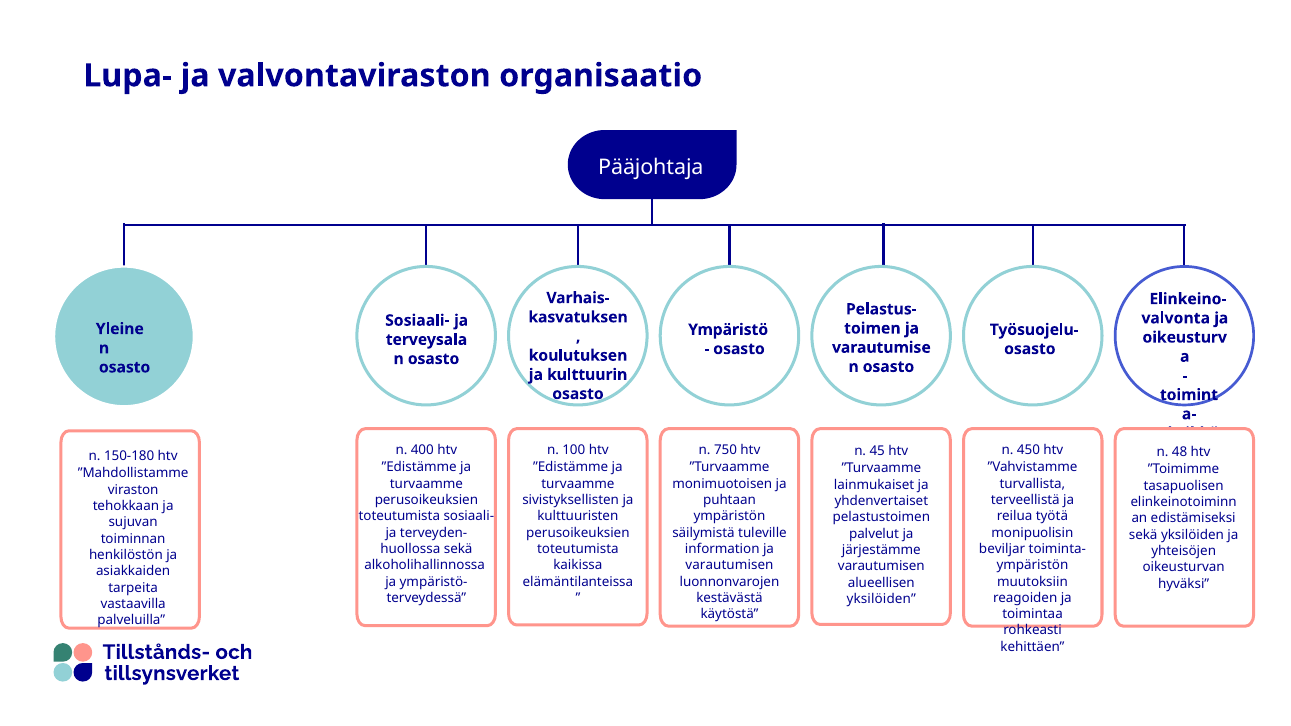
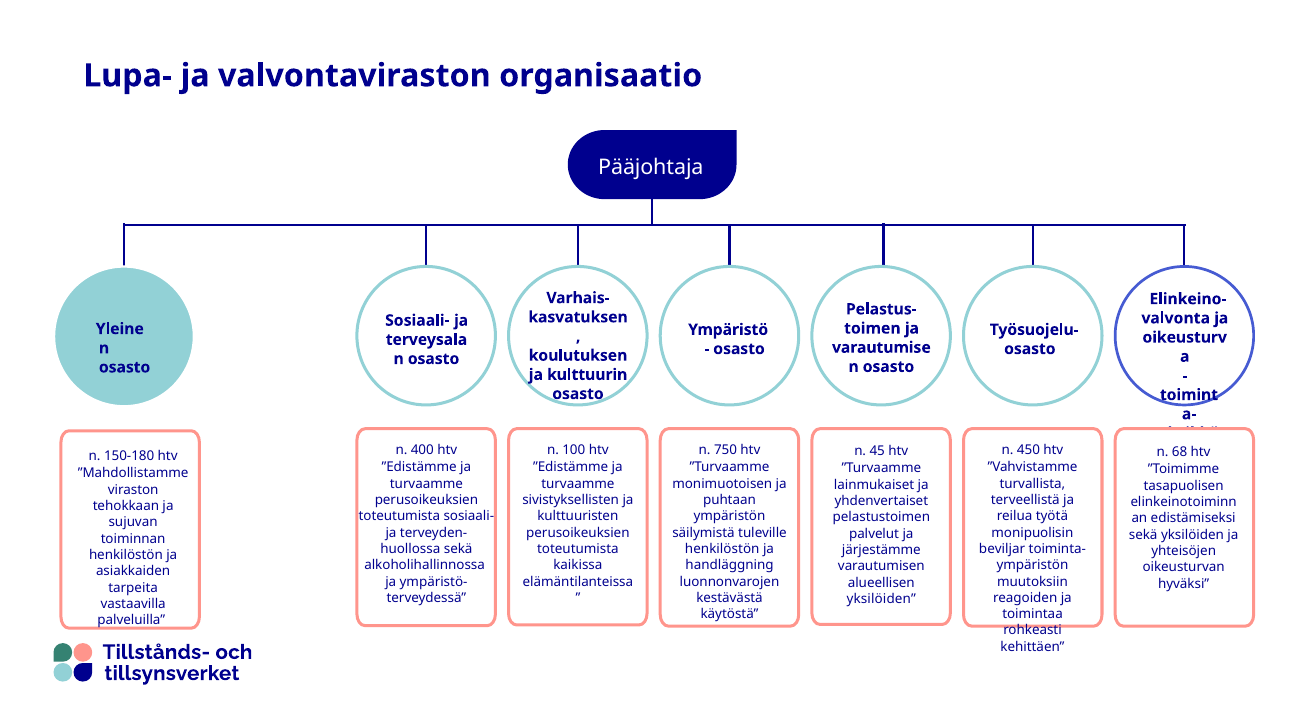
48: 48 -> 68 (1180, 453)
information: information -> henkilöstön (722, 549)
varautumisen: varautumisen -> handläggning (730, 565)
